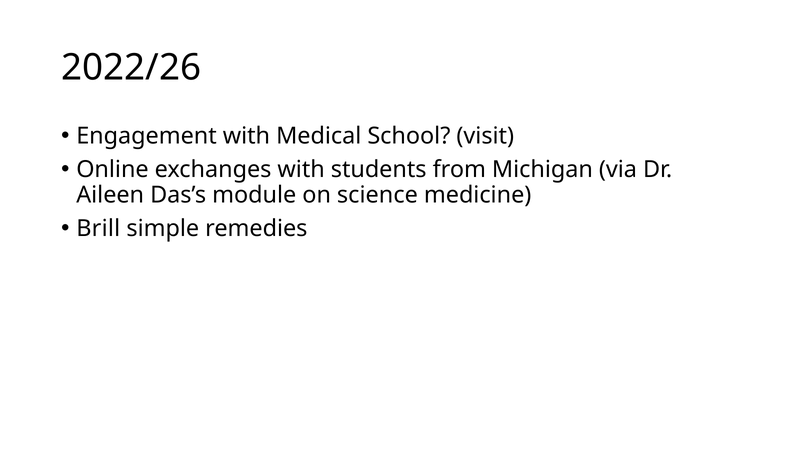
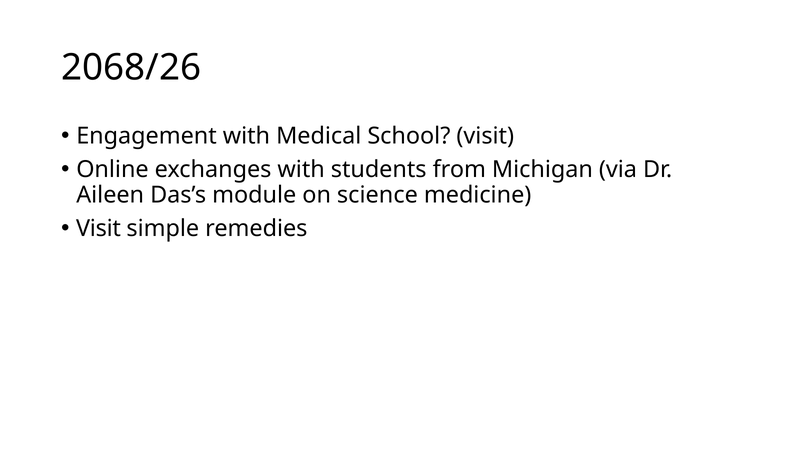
2022/26: 2022/26 -> 2068/26 (131, 67)
Brill: Brill -> Visit (98, 228)
